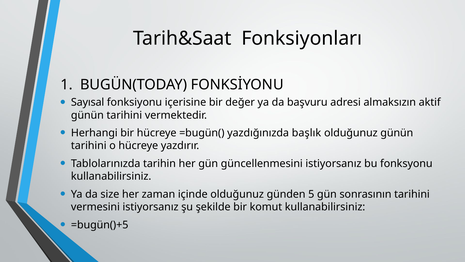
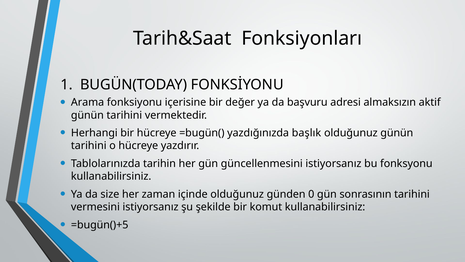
Sayısal: Sayısal -> Arama (88, 102)
5: 5 -> 0 (311, 194)
